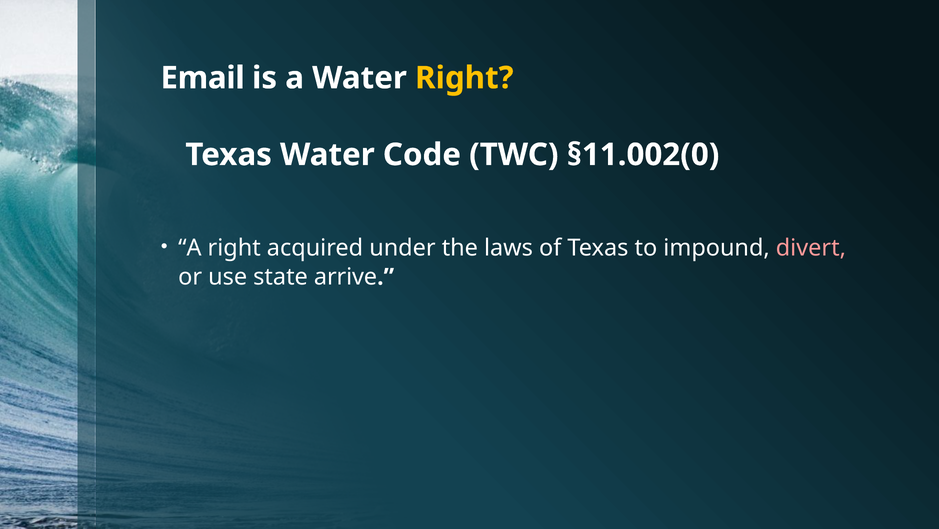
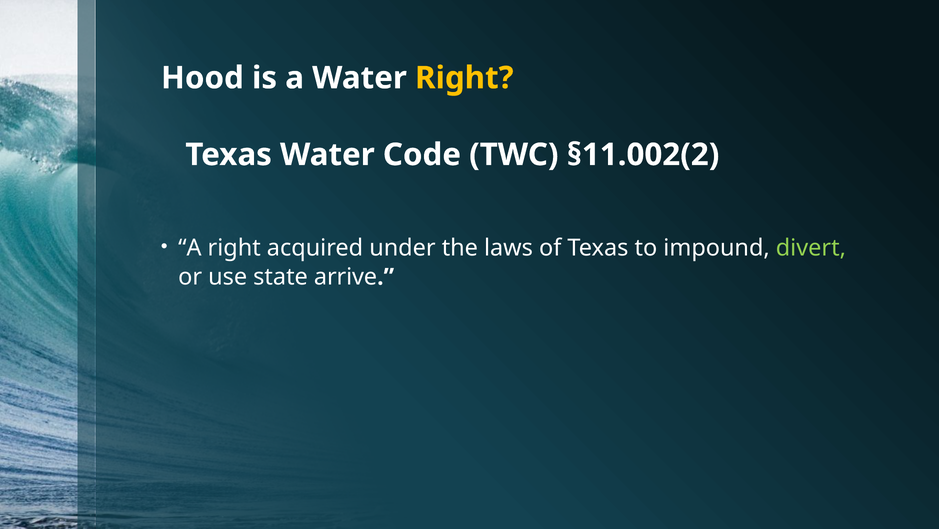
Email: Email -> Hood (202, 78)
§11.002(0: §11.002(0 -> §11.002(2 (643, 155)
divert colour: pink -> light green (811, 248)
